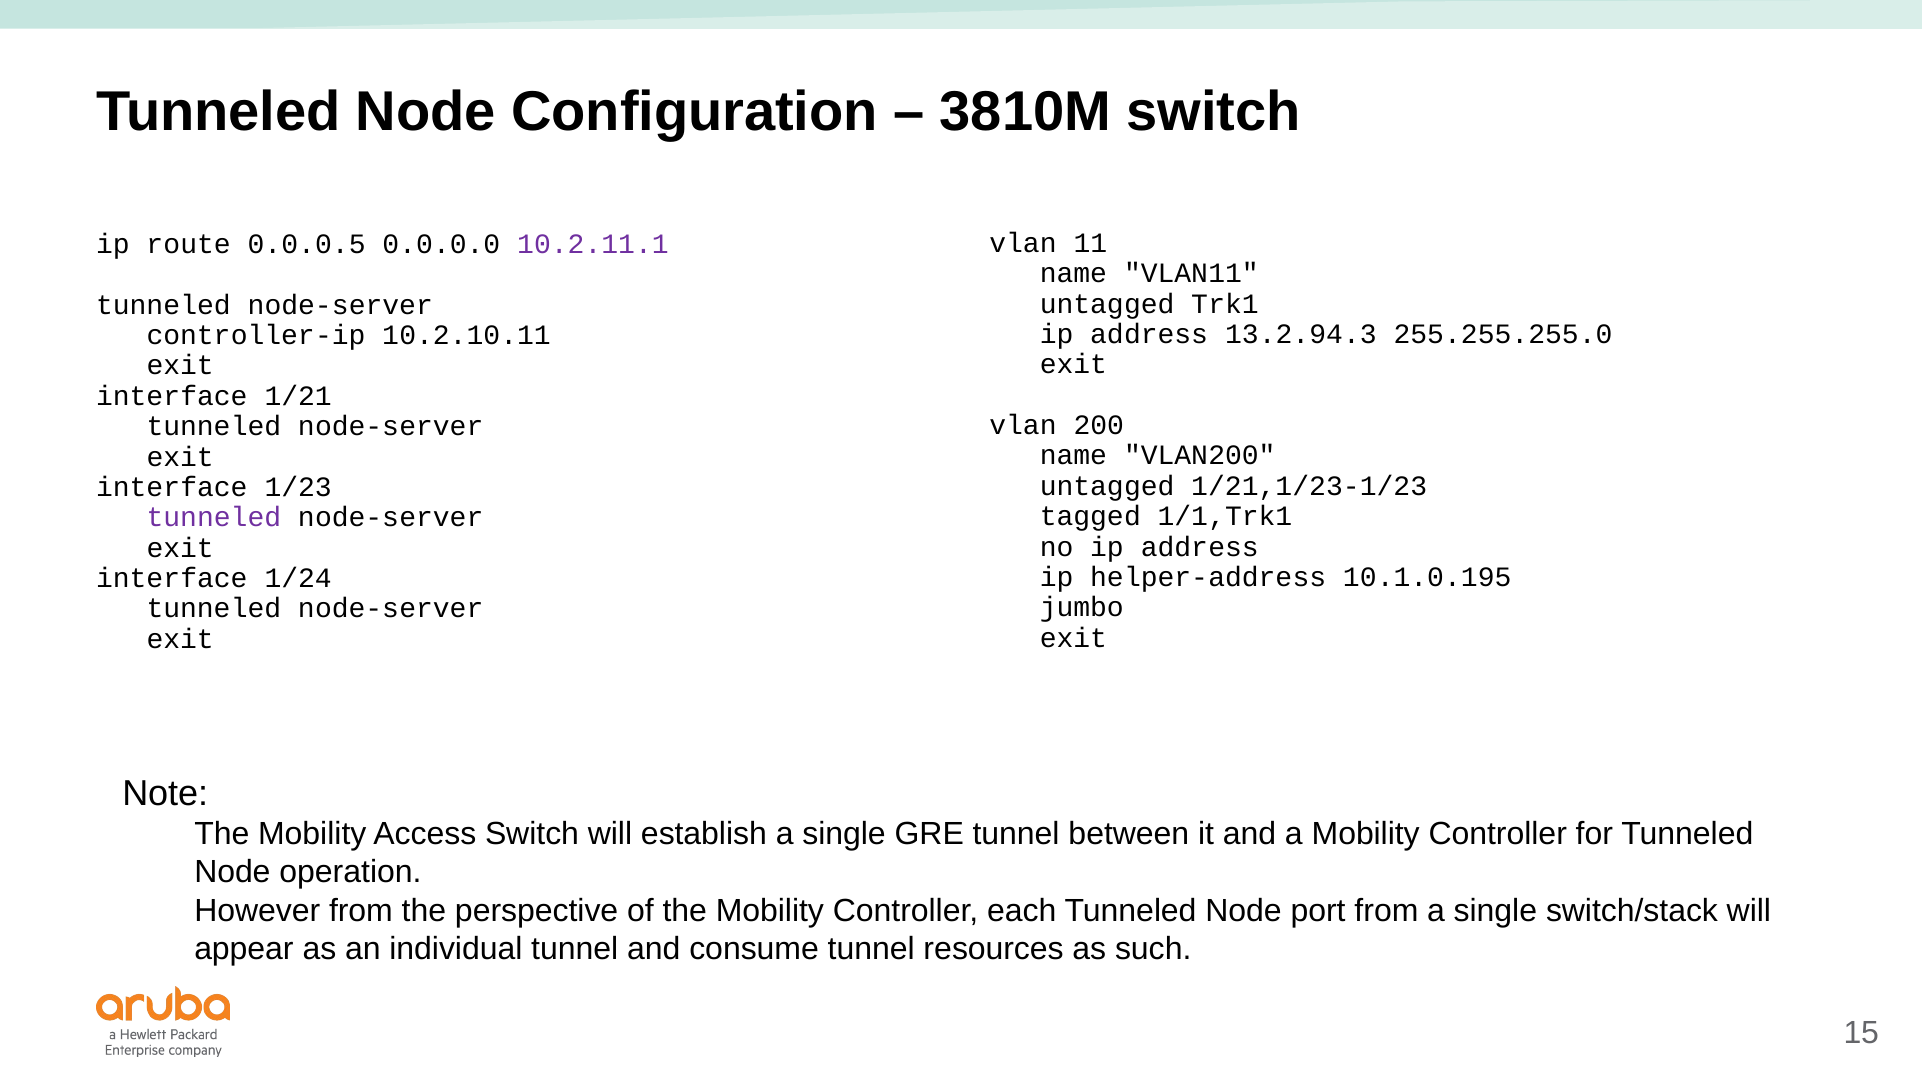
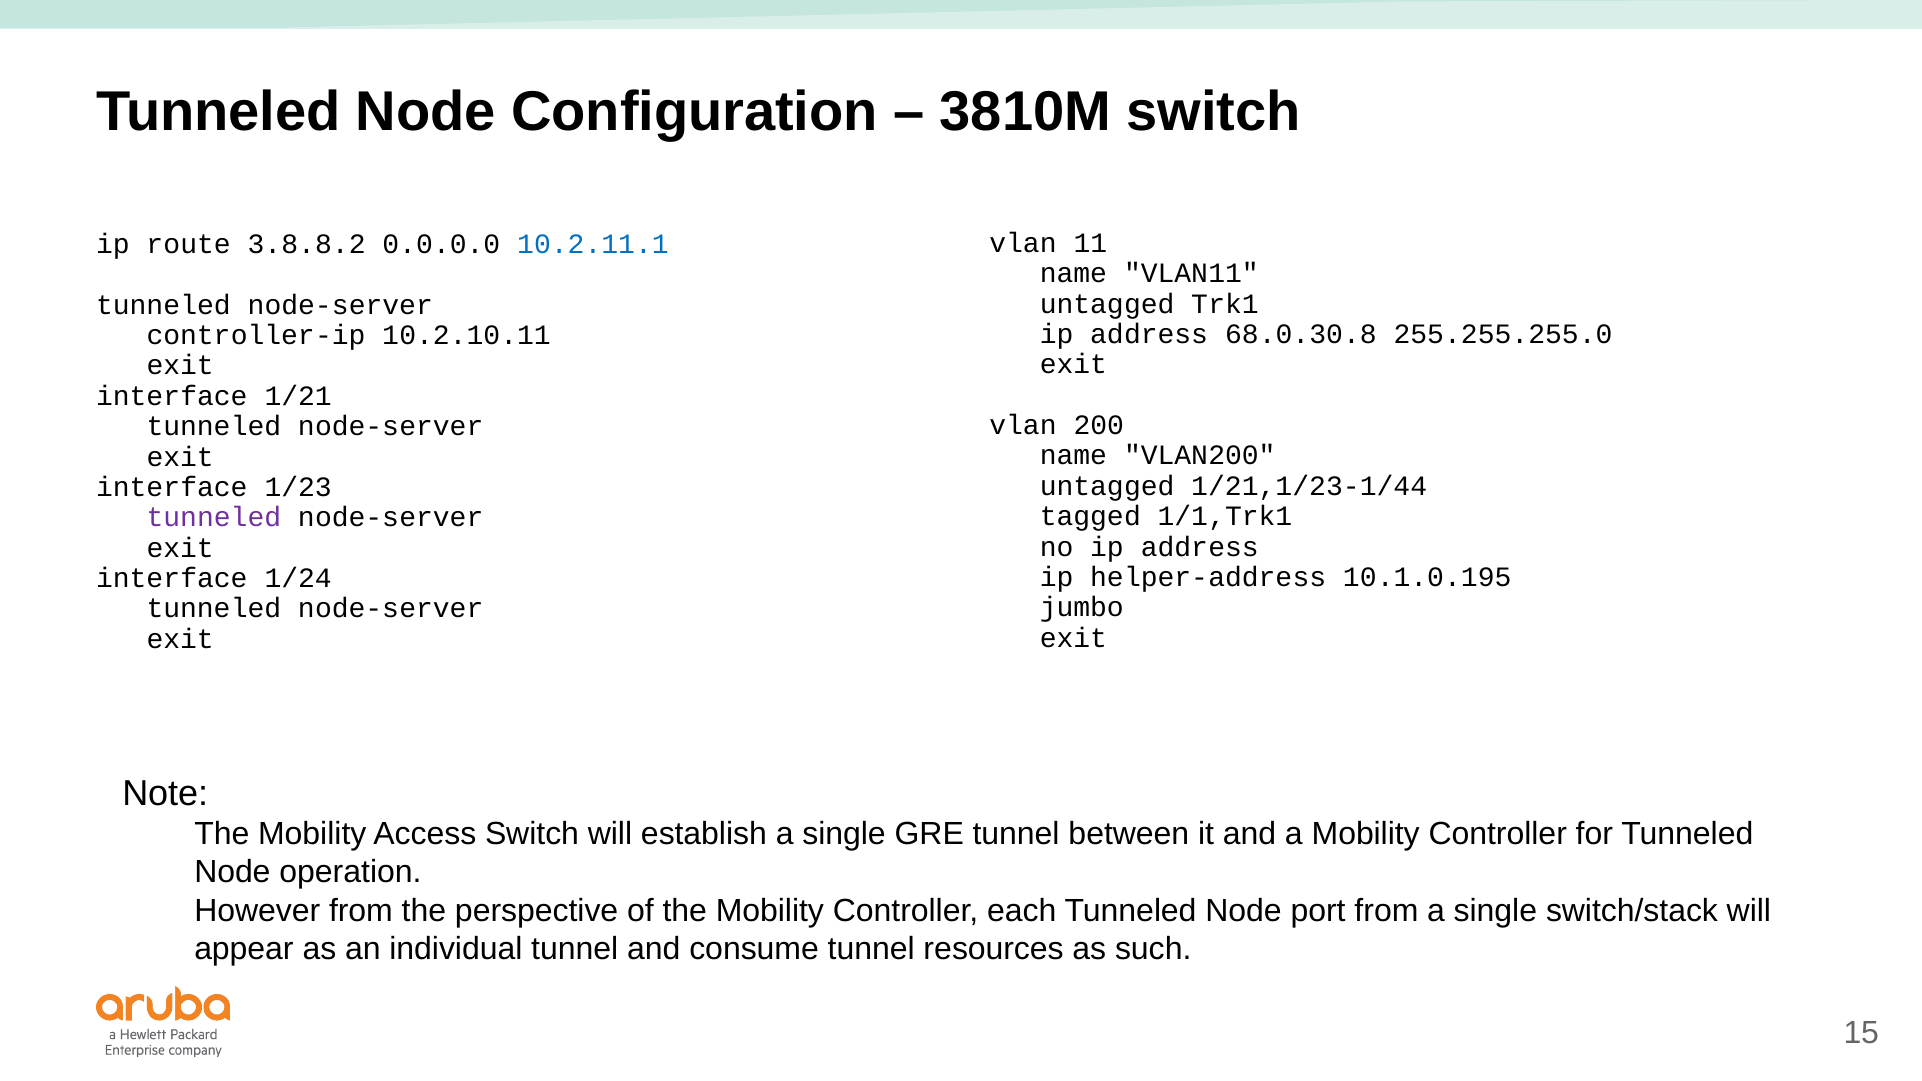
0.0.0.5: 0.0.0.5 -> 3.8.8.2 (307, 244)
10.2.11.1 colour: purple -> blue (593, 244)
13.2.94.3: 13.2.94.3 -> 68.0.30.8 (1301, 334)
1/21,1/23-1/23: 1/21,1/23-1/23 -> 1/21,1/23-1/44 (1309, 486)
